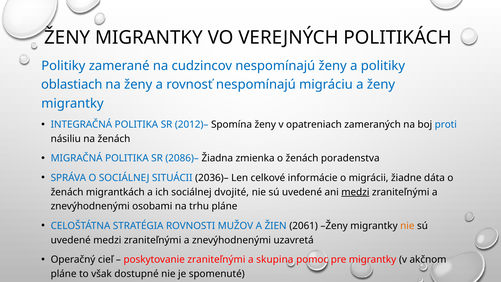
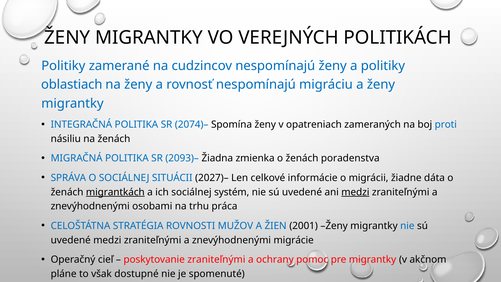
2012)–: 2012)– -> 2074)– (192, 124)
2086)–: 2086)– -> 2093)– (182, 158)
2036)–: 2036)– -> 2027)– (212, 178)
migrantkách underline: none -> present (115, 192)
dvojité: dvojité -> systém (232, 192)
trhu pláne: pláne -> práca (224, 206)
2061: 2061 -> 2001 (304, 226)
nie colour: orange -> blue (407, 226)
uzavretá: uzavretá -> migrácie (294, 240)
skupina: skupina -> ochrany (275, 259)
